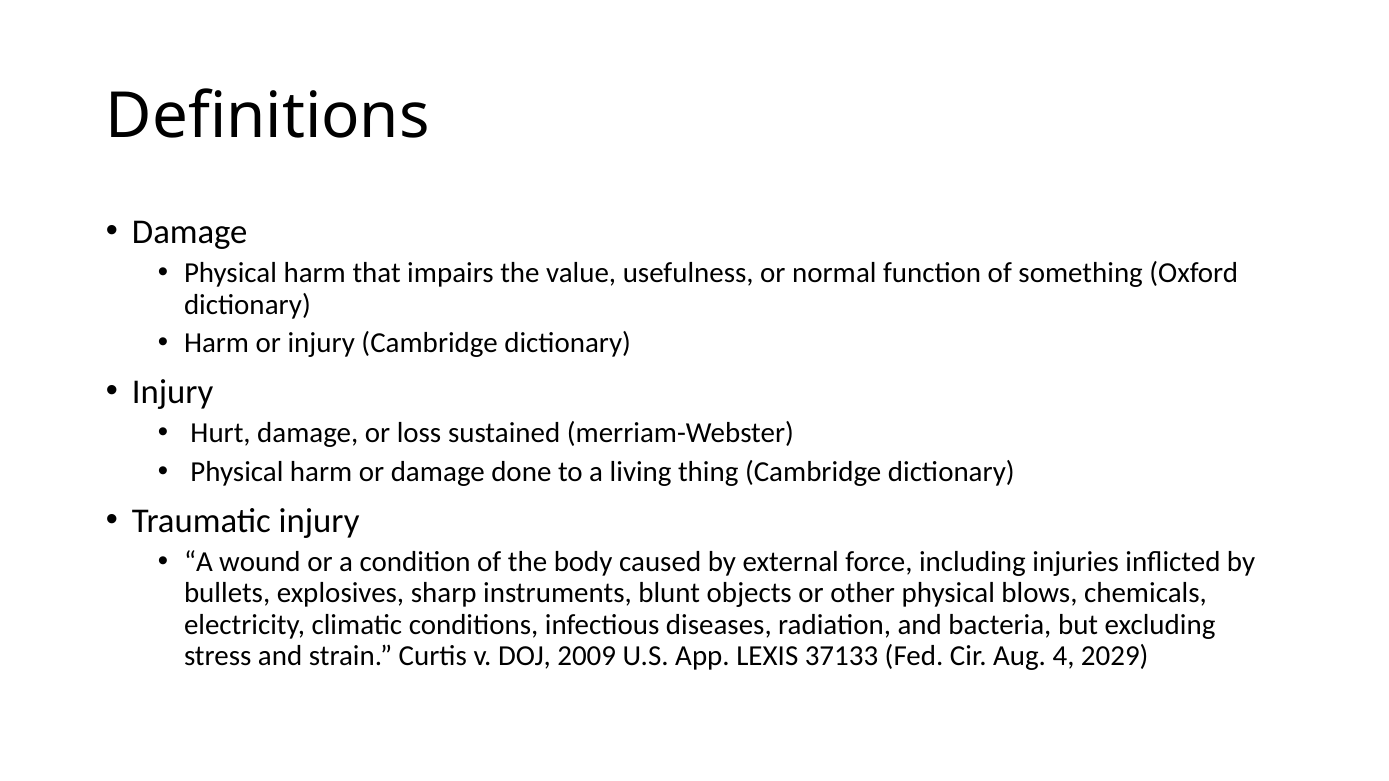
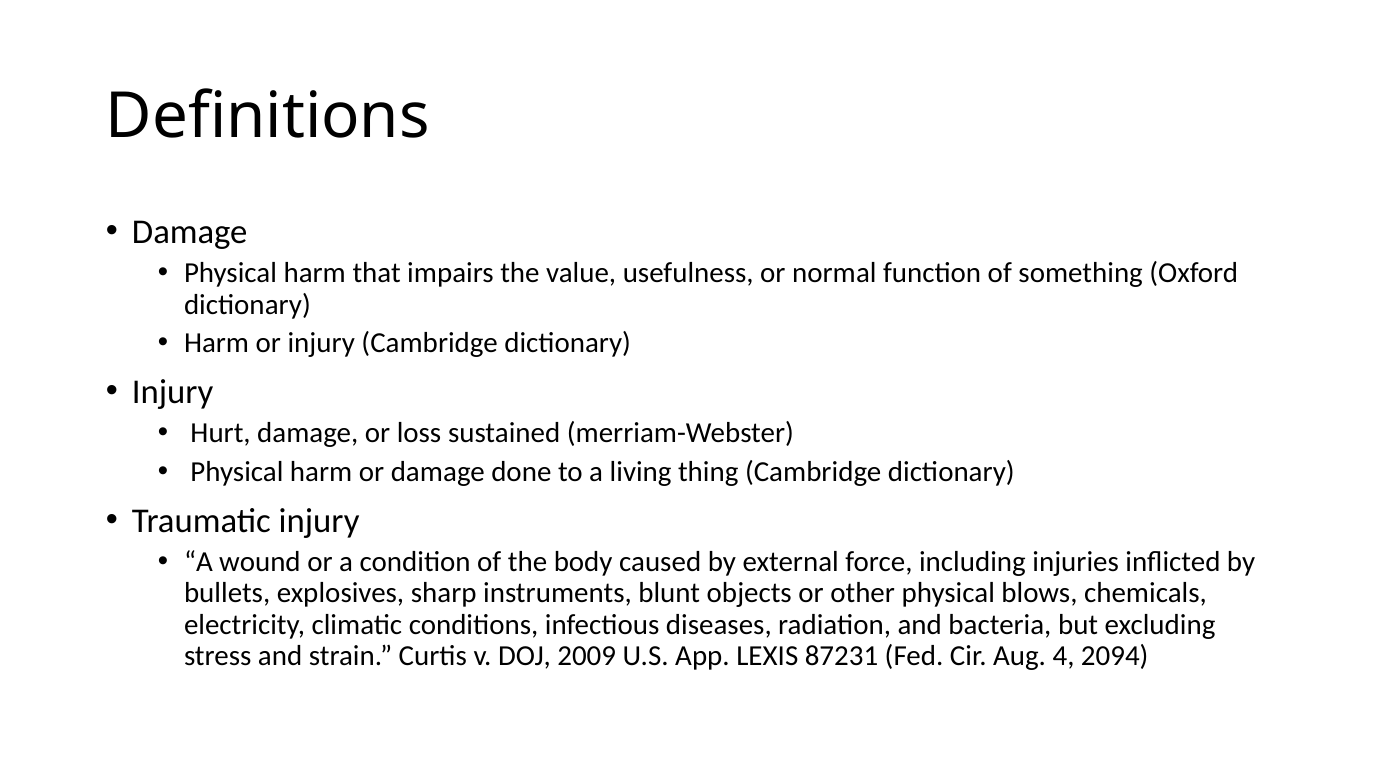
37133: 37133 -> 87231 (841, 656)
2029: 2029 -> 2094 (1115, 656)
